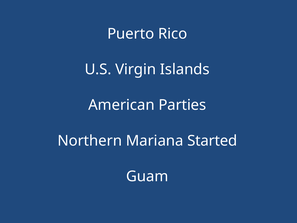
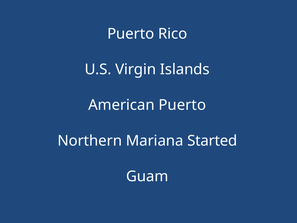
American Parties: Parties -> Puerto (182, 105)
